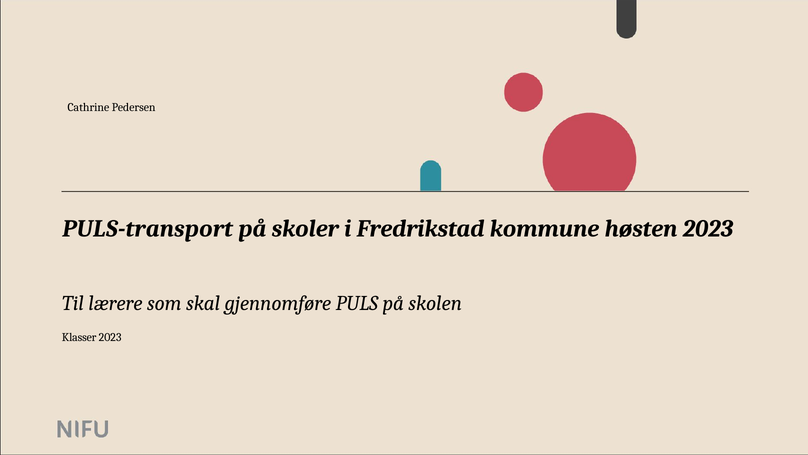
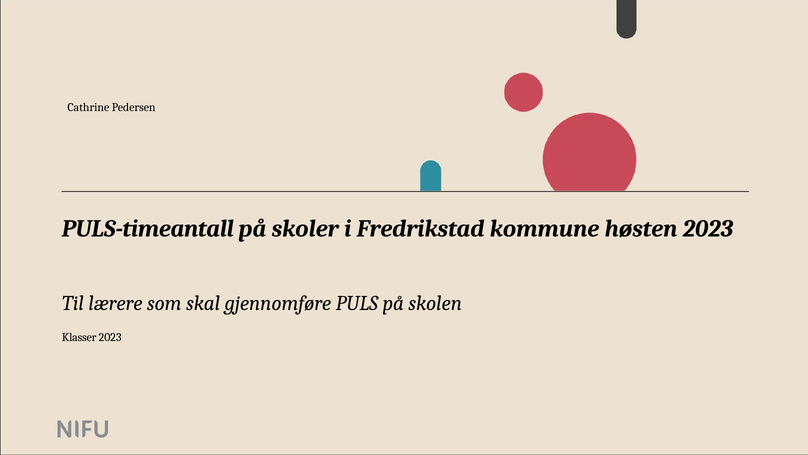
PULS-transport: PULS-transport -> PULS-timeantall (148, 228)
